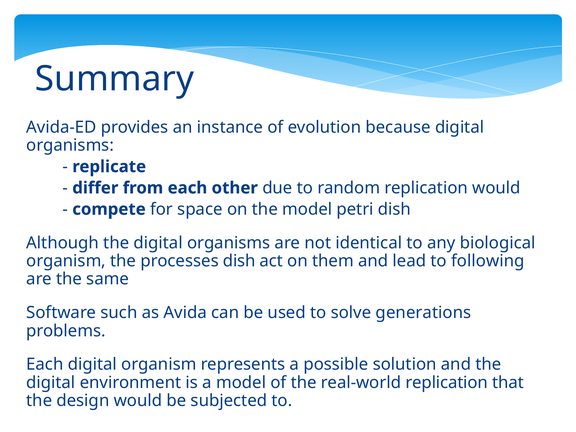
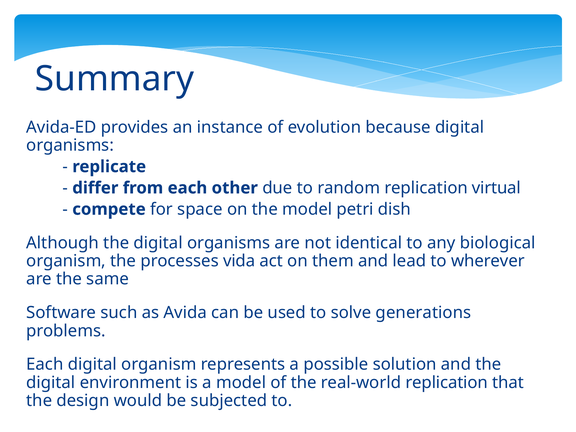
replication would: would -> virtual (496, 188)
processes dish: dish -> vida (239, 261)
following: following -> wherever (488, 261)
